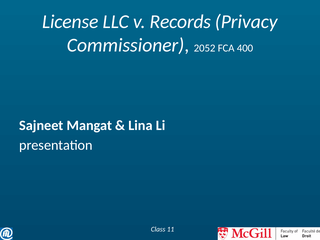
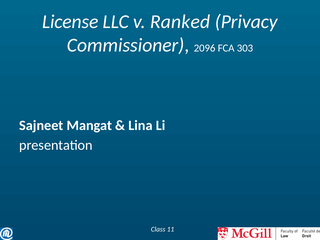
Records: Records -> Ranked (180, 22)
2052: 2052 -> 2096 (205, 48)
400: 400 -> 303 (245, 48)
